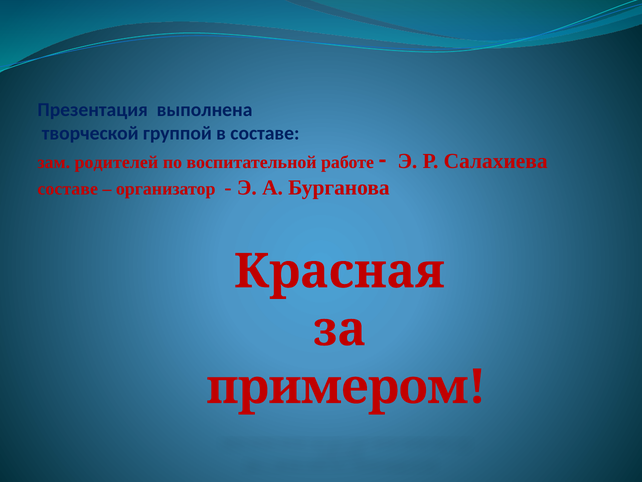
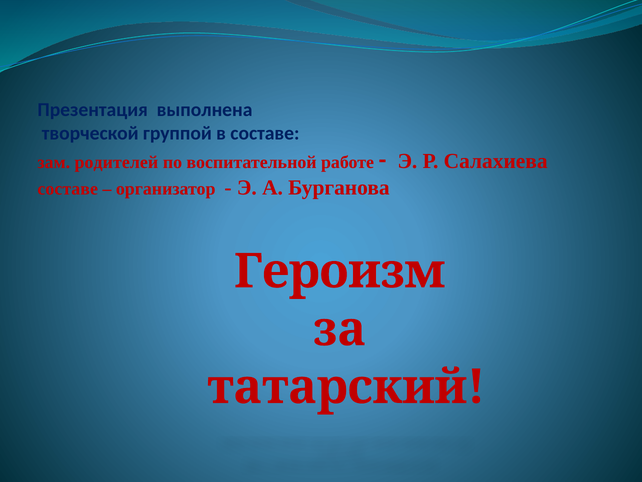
Красная: Красная -> Героизм (340, 271)
примером: примером -> татарский (346, 387)
